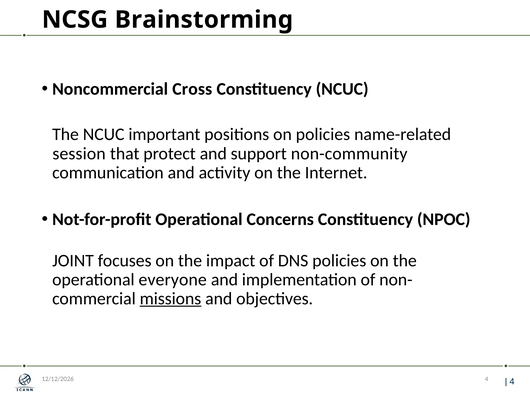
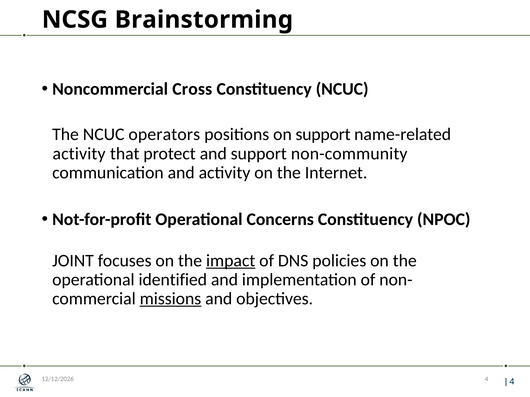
important: important -> operators (164, 135)
on policies: policies -> support (323, 135)
session: session -> activity (79, 154)
impact underline: none -> present (231, 261)
everyone: everyone -> identified (173, 280)
